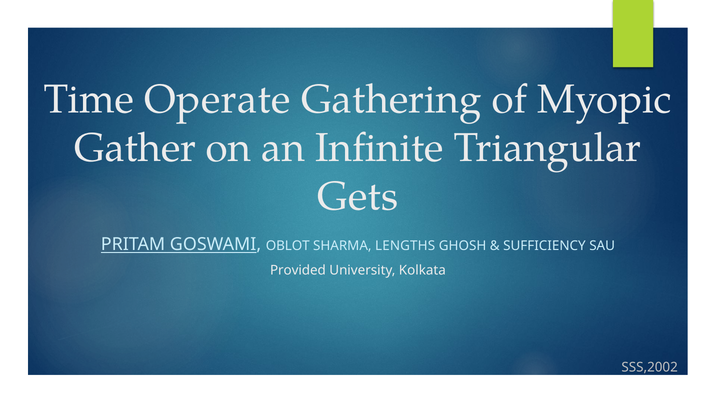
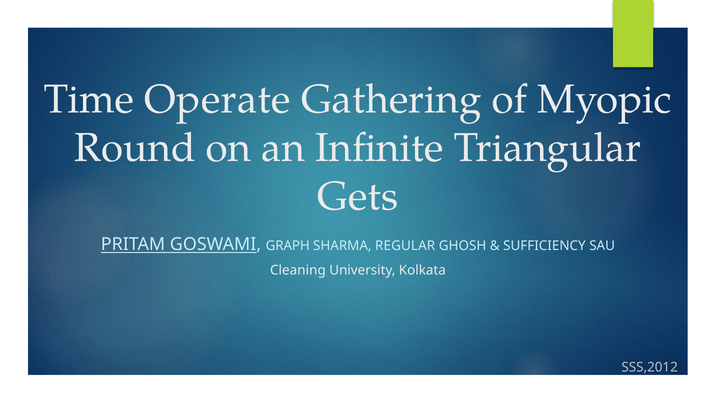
Gather: Gather -> Round (135, 148)
OBLOT: OBLOT -> GRAPH (288, 246)
LENGTHS: LENGTHS -> REGULAR (405, 246)
Provided: Provided -> Cleaning (298, 270)
SSS,2002: SSS,2002 -> SSS,2012 (650, 367)
